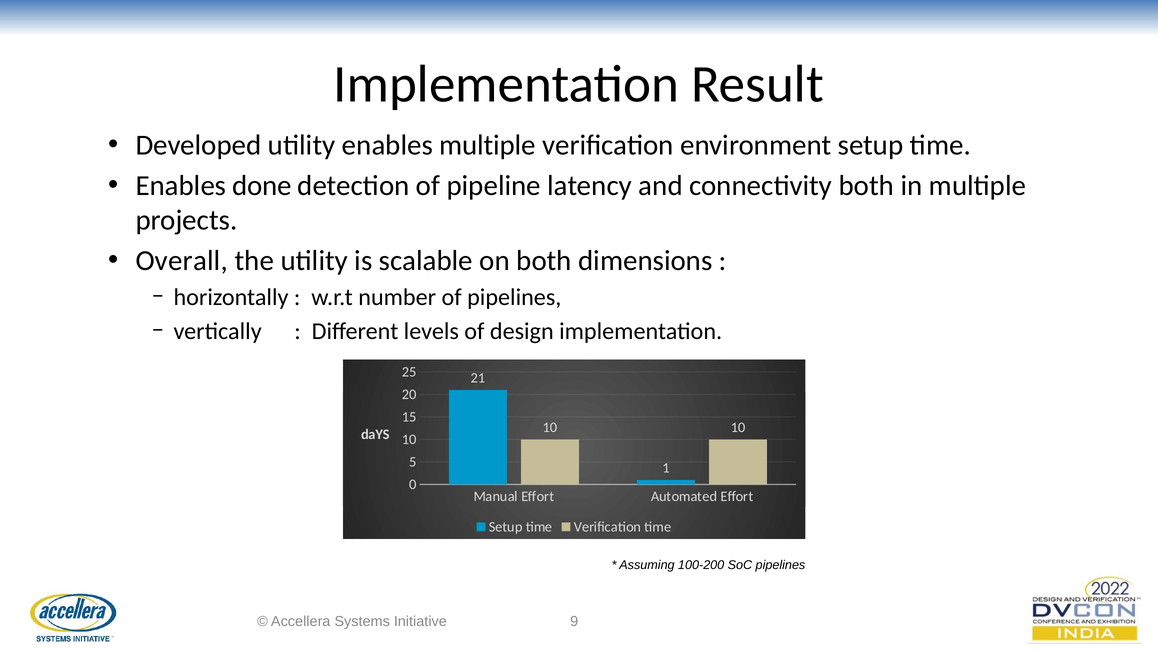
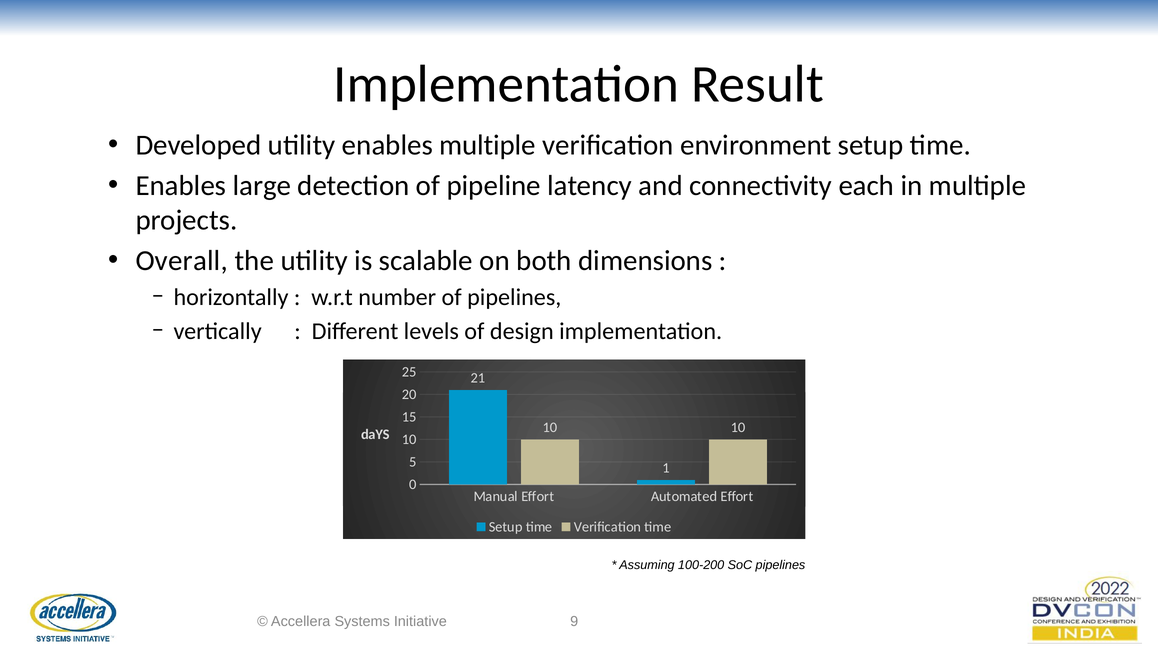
done: done -> large (262, 186)
connectivity both: both -> each (866, 186)
